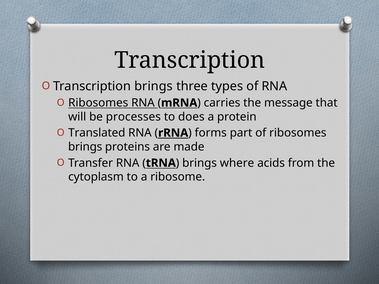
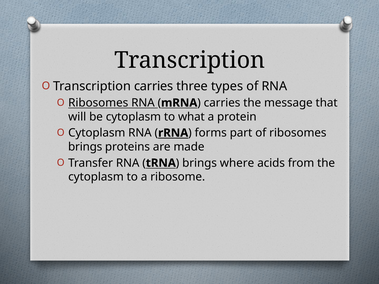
Transcription brings: brings -> carries (154, 86)
be processes: processes -> cytoplasm (133, 117)
does: does -> what (191, 117)
Translated: Translated -> Cytoplasm (97, 133)
